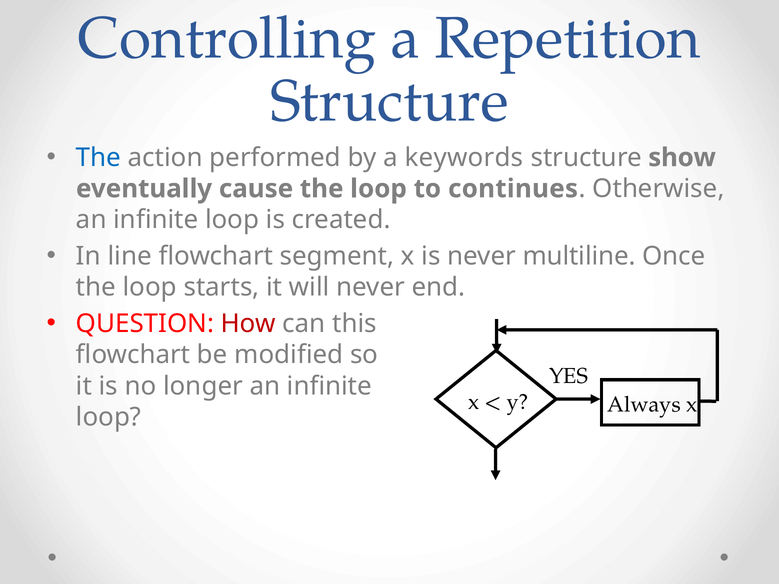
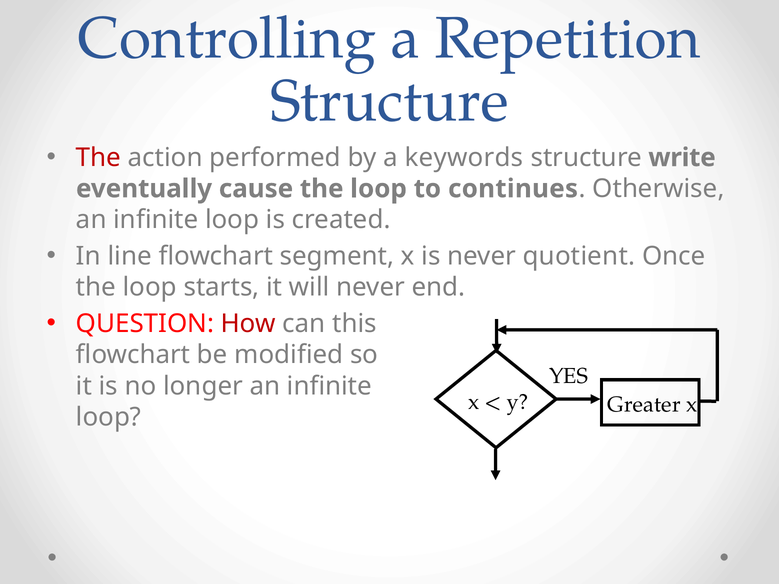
The colour: blue -> red (99, 158)
show: show -> write (682, 158)
multiline: multiline -> quotient (579, 256)
Always: Always -> Greater (644, 405)
